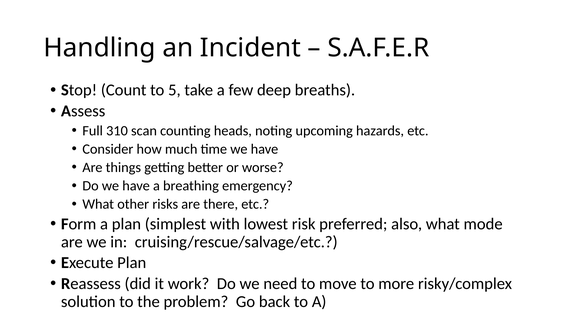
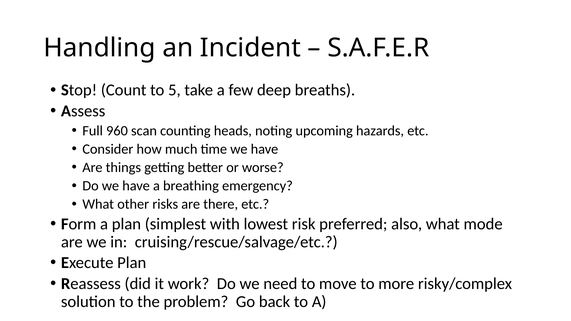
310: 310 -> 960 (117, 131)
